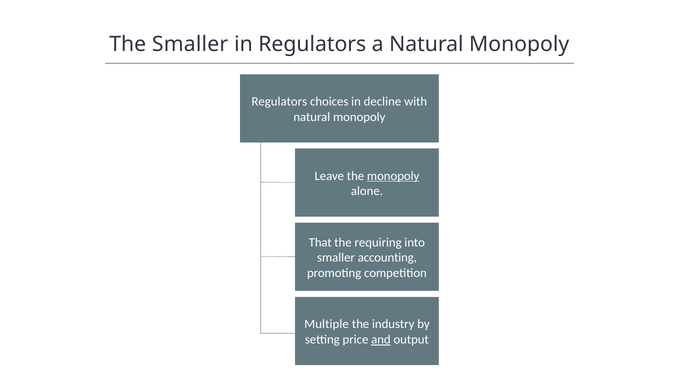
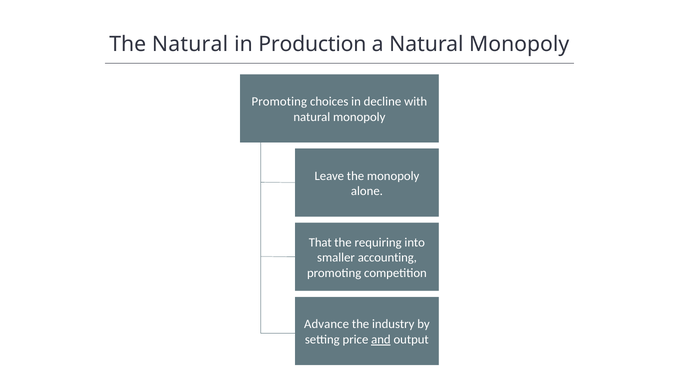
The Smaller: Smaller -> Natural (190, 44)
in Regulators: Regulators -> Production (312, 44)
Regulators: Regulators -> Promoting (279, 102)
monopoly underline: present -> none (393, 176)
Multiple: Multiple -> Advance (327, 324)
